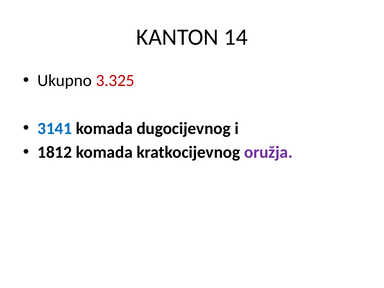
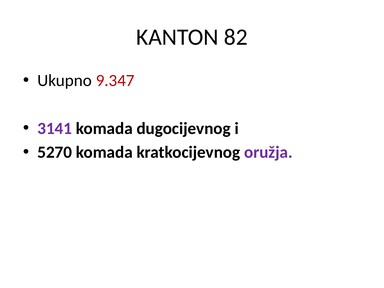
14: 14 -> 82 (236, 37)
3.325: 3.325 -> 9.347 (115, 81)
3141 colour: blue -> purple (55, 128)
1812: 1812 -> 5270 (55, 152)
